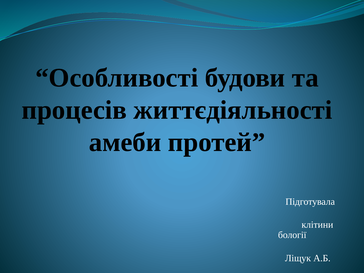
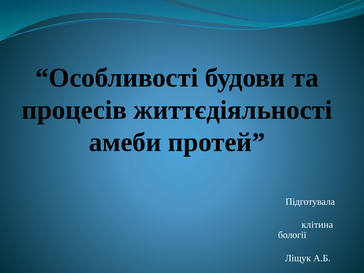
клітини: клітини -> клітина (317, 225)
